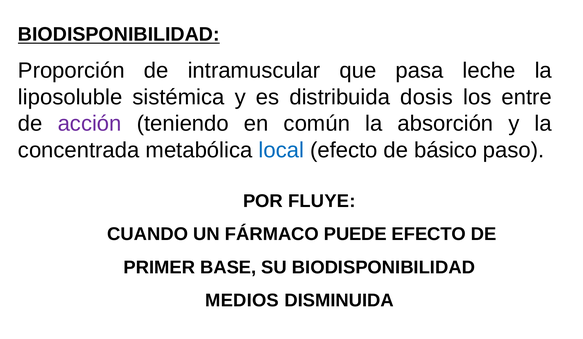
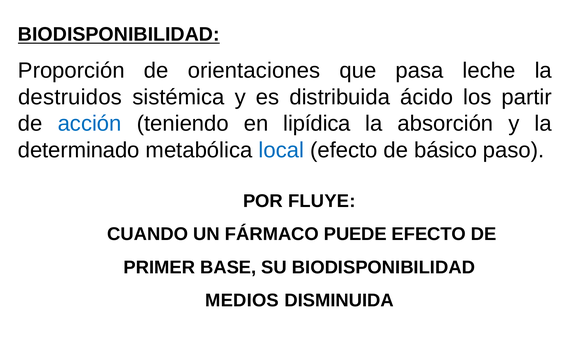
intramuscular: intramuscular -> orientaciones (254, 71)
liposoluble: liposoluble -> destruidos (70, 97)
dosis: dosis -> ácido (427, 97)
entre: entre -> partir (527, 97)
acción colour: purple -> blue (90, 124)
común: común -> lipídica (317, 124)
concentrada: concentrada -> determinado (79, 150)
